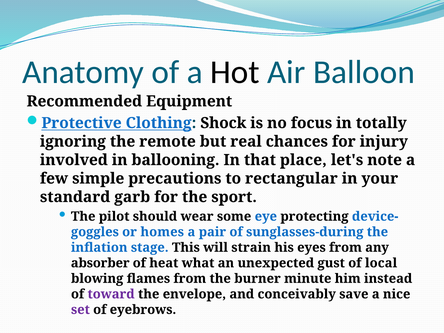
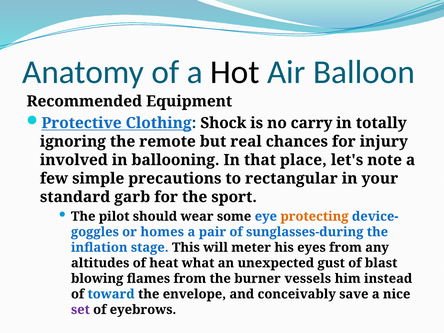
focus: focus -> carry (312, 123)
protecting colour: black -> orange (314, 216)
strain: strain -> meter (251, 247)
absorber: absorber -> altitudes (100, 263)
local: local -> blast (381, 263)
minute: minute -> vessels (308, 279)
toward colour: purple -> blue (111, 294)
